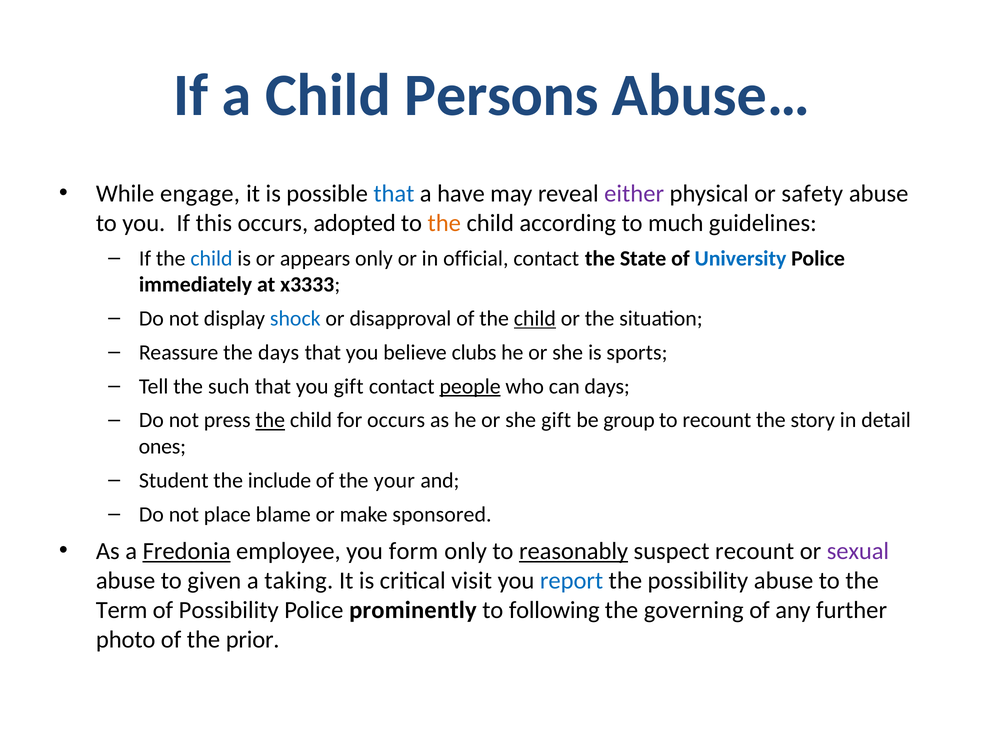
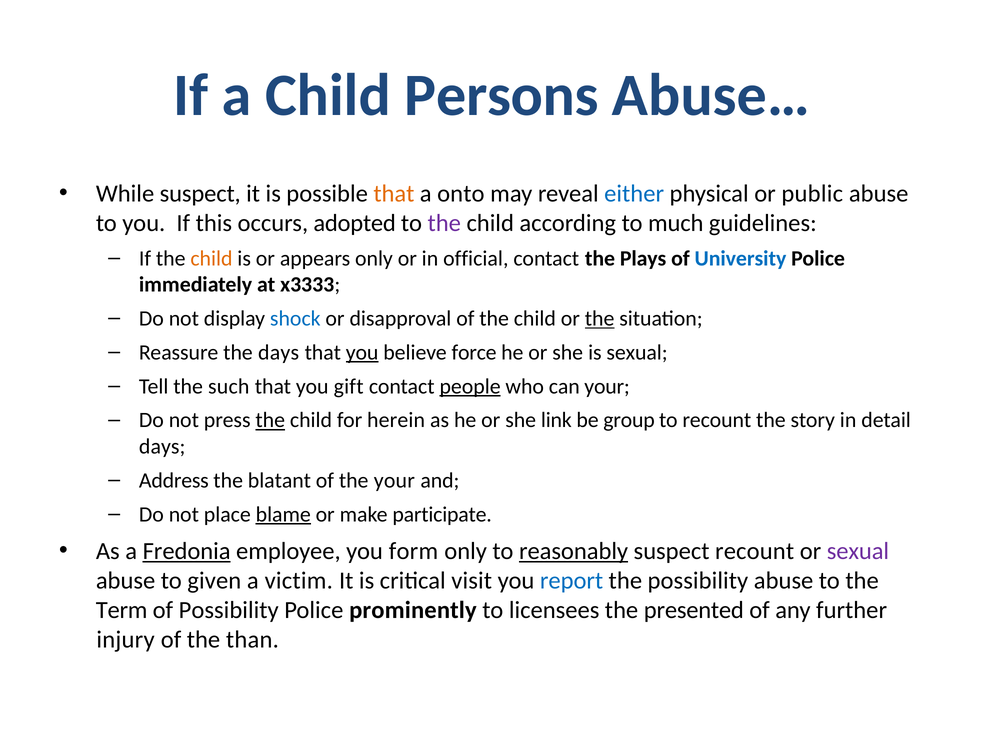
While engage: engage -> suspect (200, 194)
that colour: blue -> orange (394, 194)
have: have -> onto (461, 194)
either colour: purple -> blue (634, 194)
safety: safety -> public (812, 194)
the colour: orange -> purple (444, 223)
child colour: blue -> orange (211, 258)
State: State -> Plays (643, 258)
child underline: present -> none (535, 319)
the underline: none -> present (600, 319)
you underline: none -> present (362, 352)
clubs: clubs -> force (474, 352)
is sports: sports -> sexual (637, 352)
can days: days -> your (607, 386)
for occurs: occurs -> herein (396, 420)
she gift: gift -> link (556, 420)
ones: ones -> days (162, 447)
Student: Student -> Address (174, 480)
include: include -> blatant (279, 480)
blame underline: none -> present (283, 514)
sponsored: sponsored -> participate (442, 514)
taking: taking -> victim (299, 581)
following: following -> licensees (554, 610)
governing: governing -> presented (694, 610)
photo: photo -> injury (126, 640)
prior: prior -> than (252, 640)
